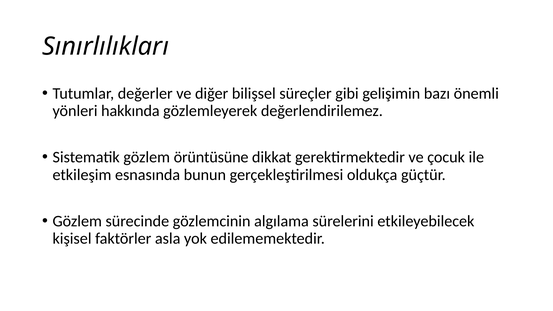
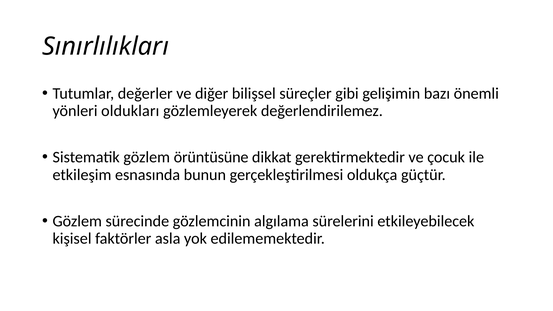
hakkında: hakkında -> oldukları (130, 111)
